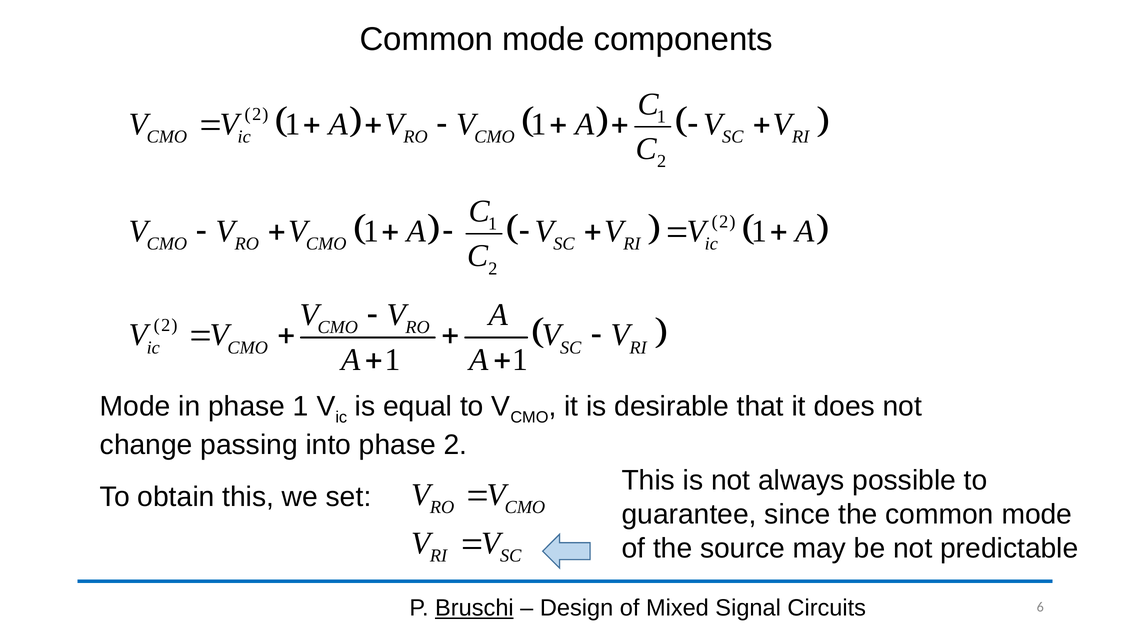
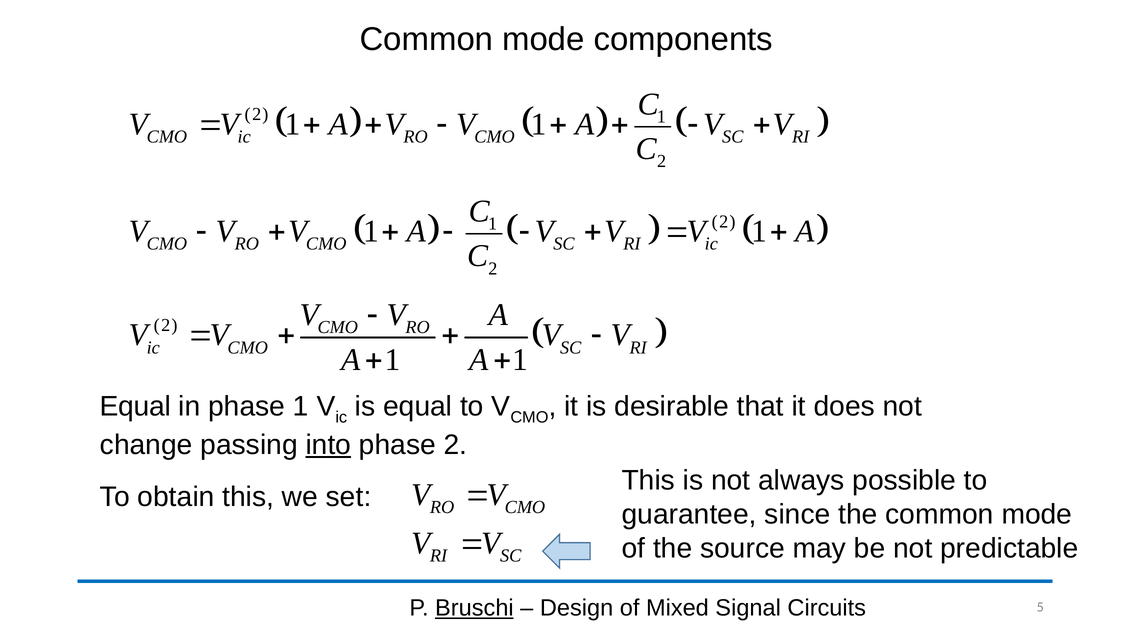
Mode: Mode -> Equal (135, 406)
into underline: none -> present (328, 445)
6: 6 -> 5 (1040, 607)
